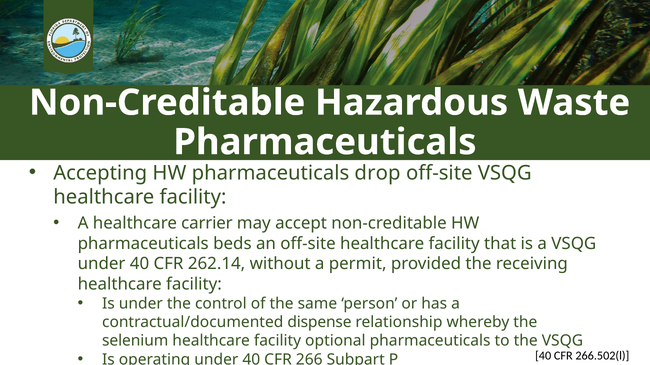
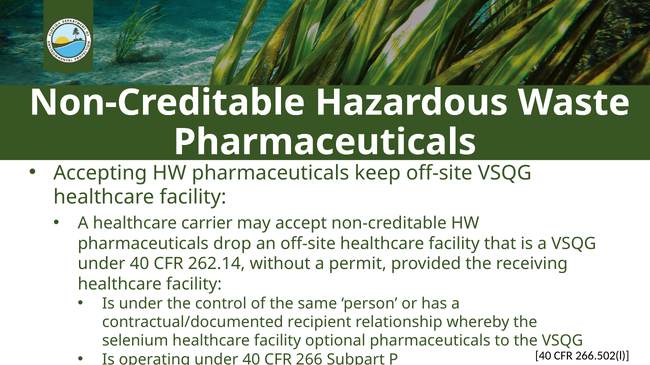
drop: drop -> keep (378, 173)
beds: beds -> drop (232, 244)
dispense: dispense -> recipient (319, 323)
